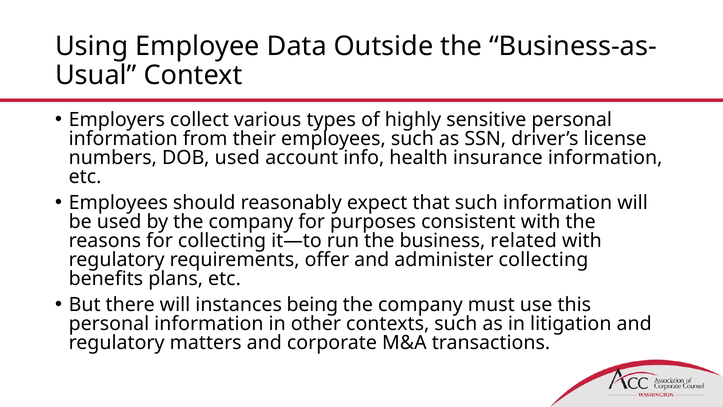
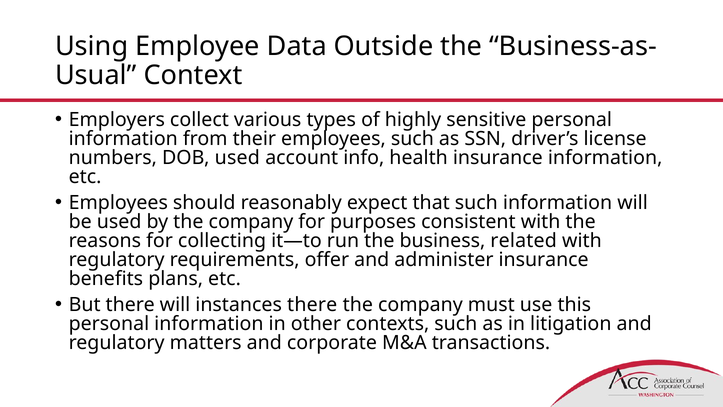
administer collecting: collecting -> insurance (544, 260)
instances being: being -> there (312, 304)
